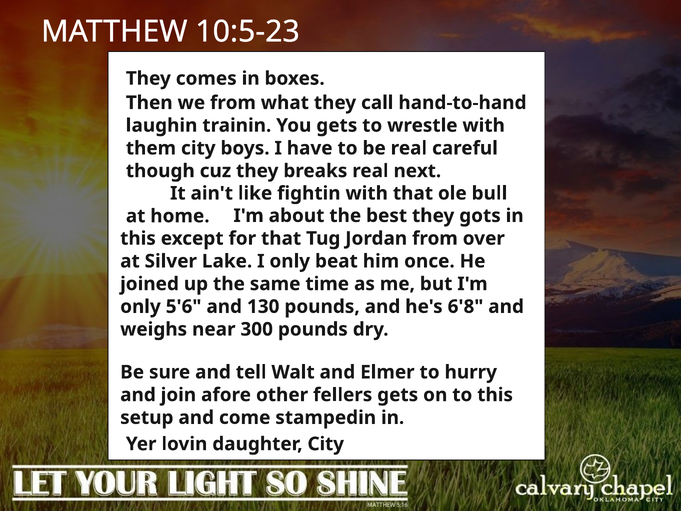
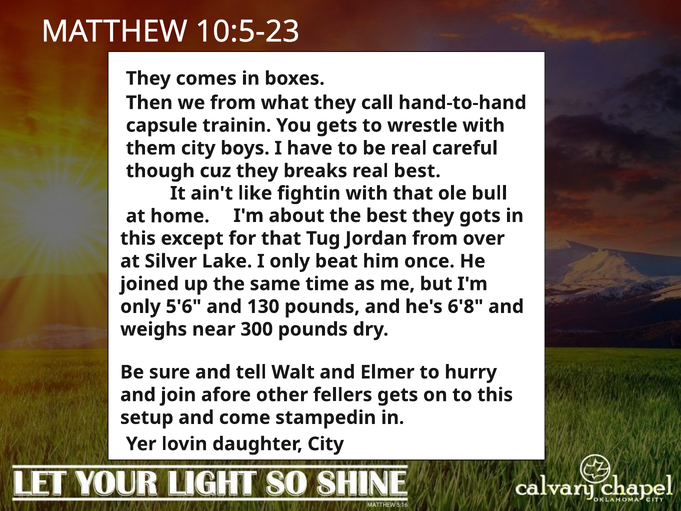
laughin: laughin -> capsule (162, 125)
real next: next -> best (417, 171)
